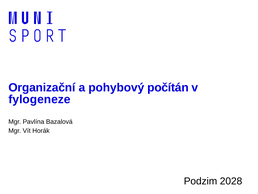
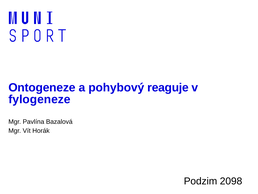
Organizační: Organizační -> Ontogeneze (42, 87)
počítán: počítán -> reaguje (168, 87)
2028: 2028 -> 2098 (231, 181)
